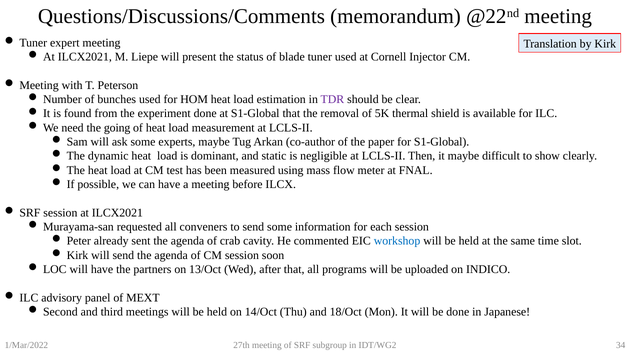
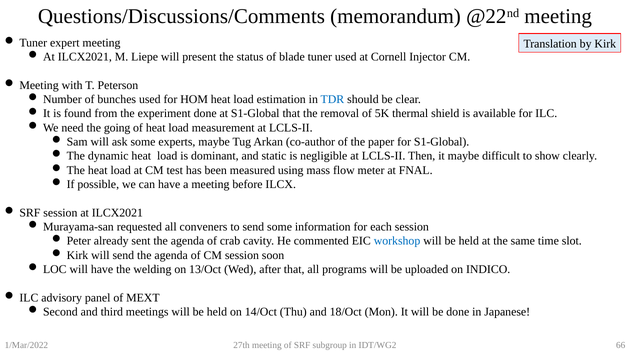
TDR colour: purple -> blue (332, 99)
partners: partners -> welding (152, 270)
34: 34 -> 66 (621, 346)
